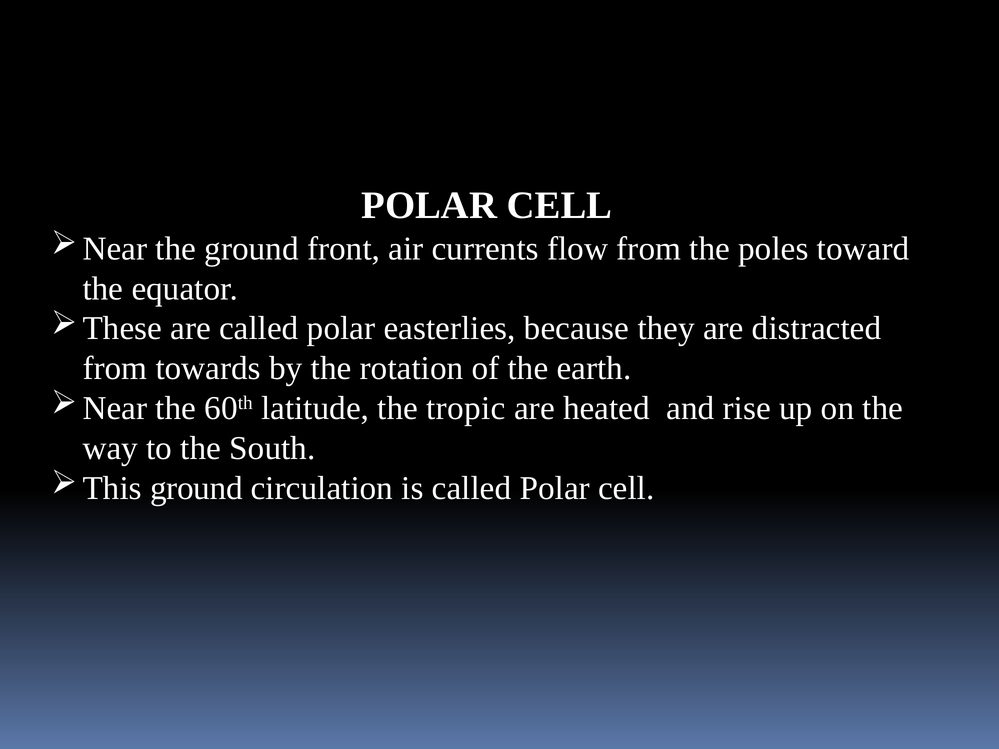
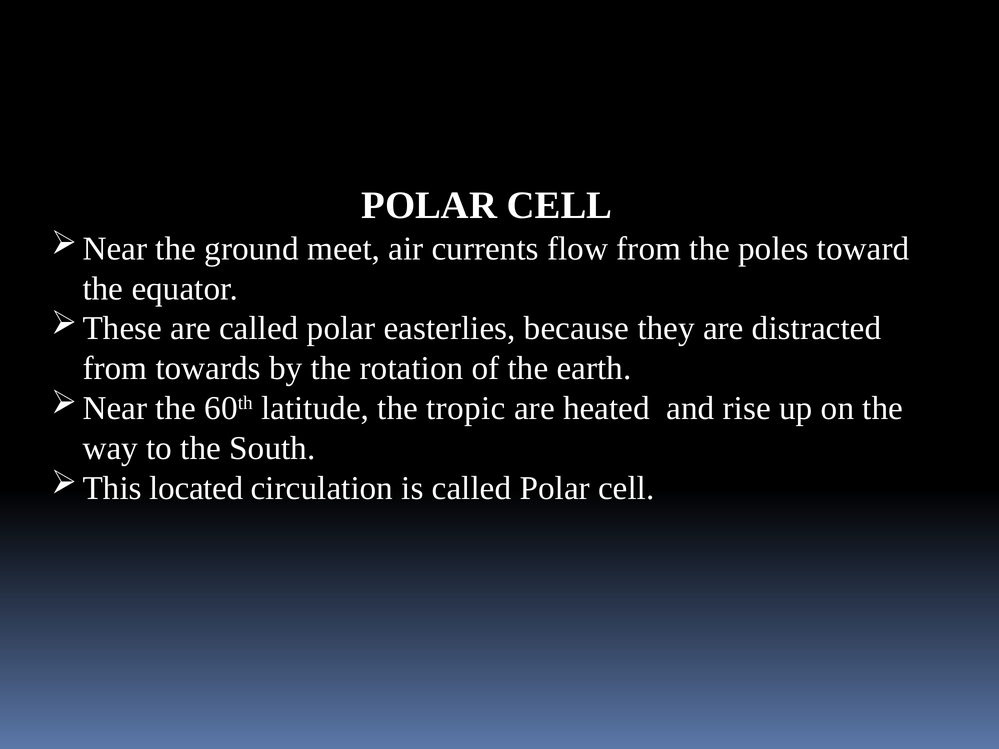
front: front -> meet (344, 249)
ground: ground -> located (196, 488)
